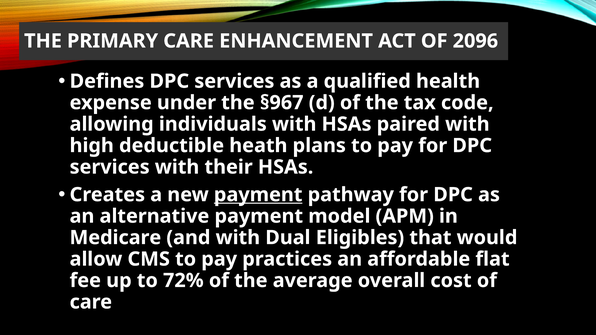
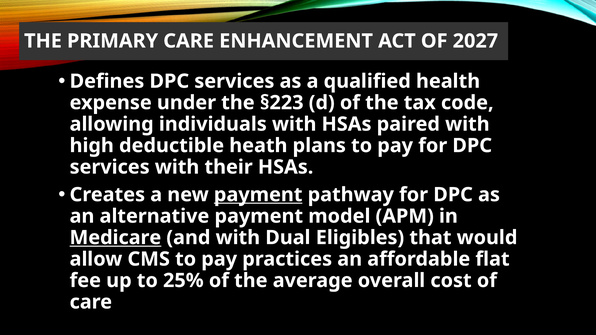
2096: 2096 -> 2027 (475, 41)
§967: §967 -> §223 (282, 103)
Medicare underline: none -> present (115, 238)
72%: 72% -> 25% (183, 281)
